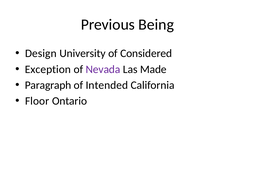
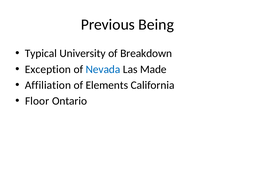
Design: Design -> Typical (41, 53)
Considered: Considered -> Breakdown (146, 53)
Nevada colour: purple -> blue (103, 69)
Paragraph: Paragraph -> Affiliation (48, 85)
Intended: Intended -> Elements (107, 85)
